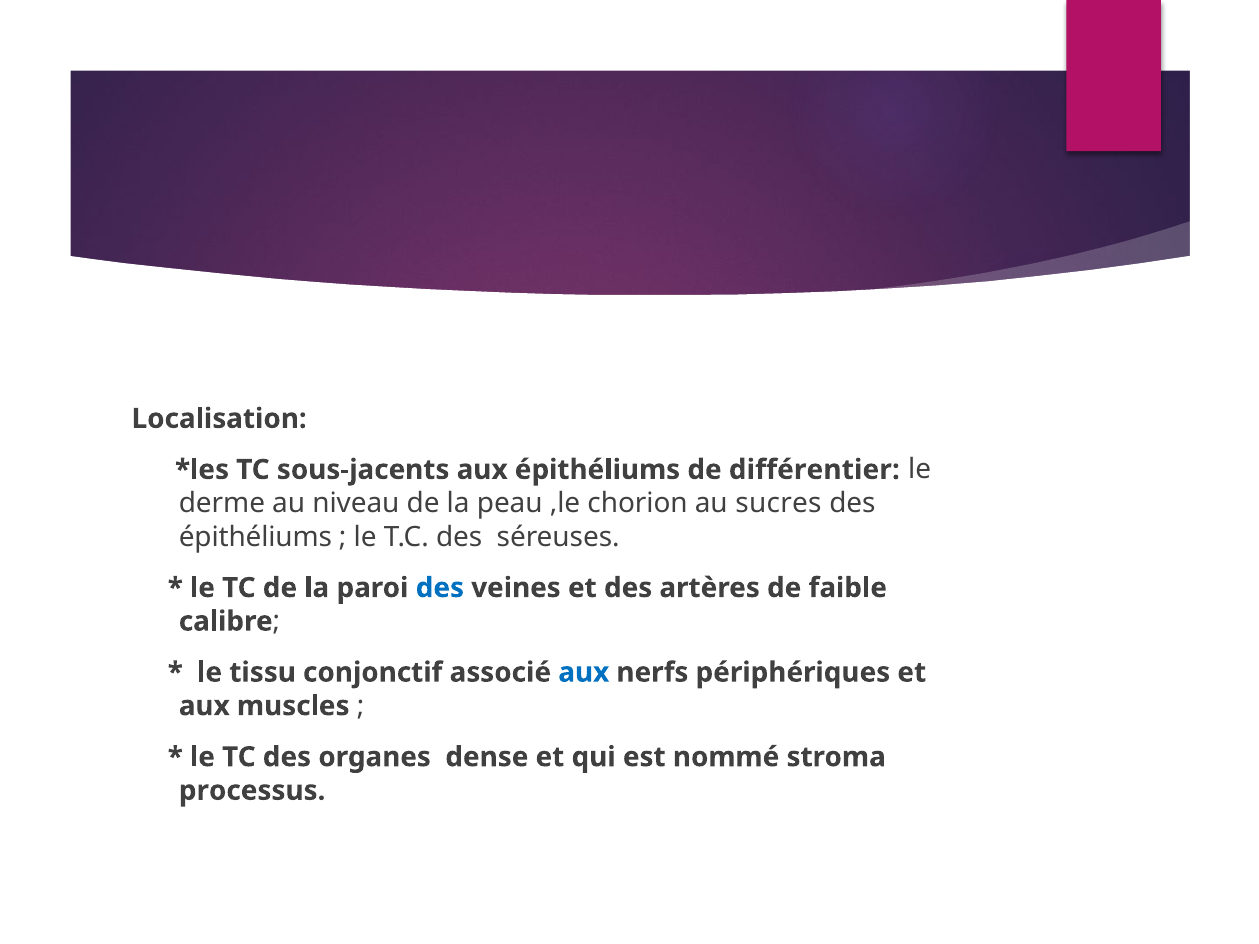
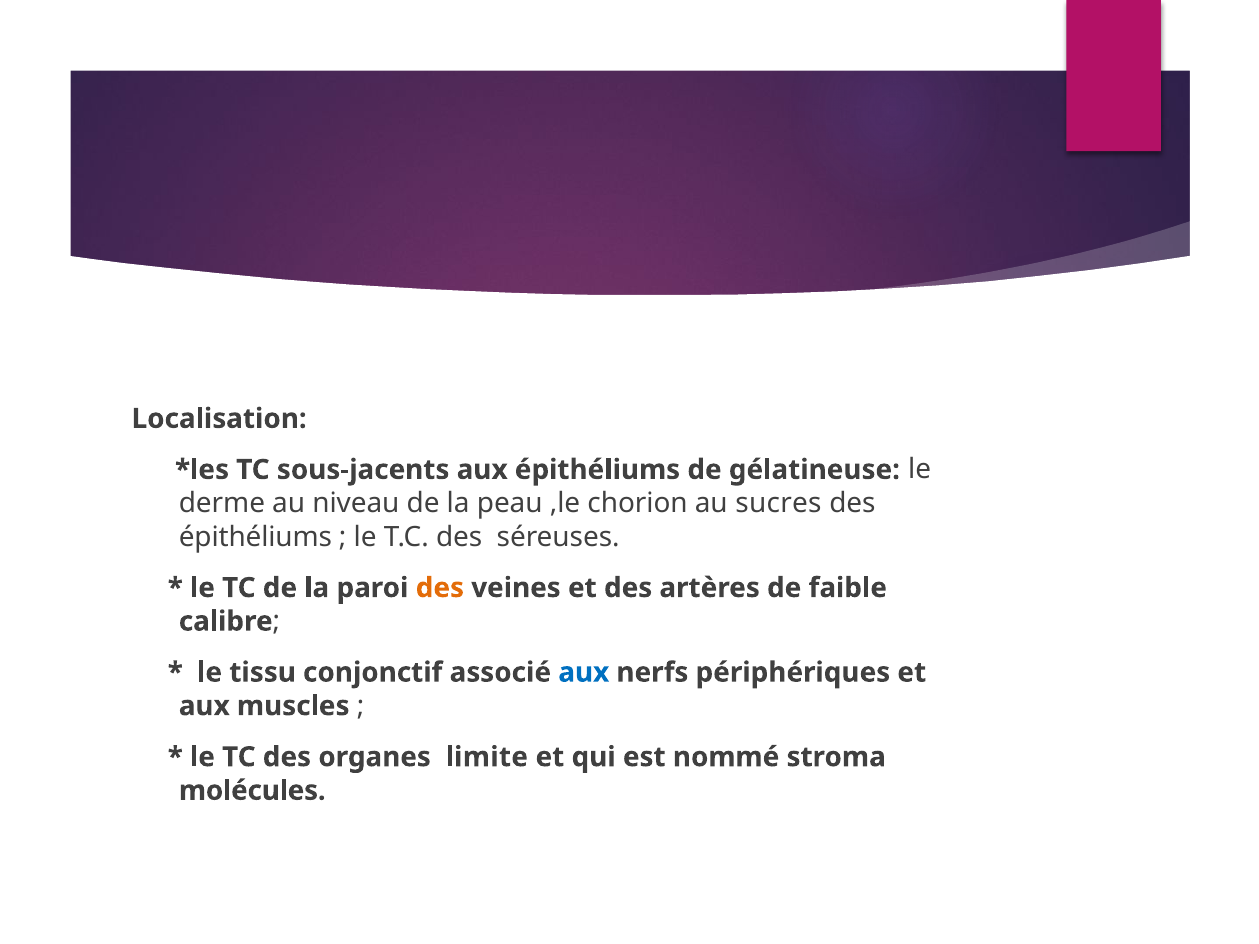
différentier: différentier -> gélatineuse (814, 470)
des colour: blue -> orange (440, 588)
dense: dense -> limite (487, 757)
processus: processus -> molécules (252, 791)
